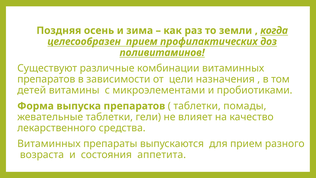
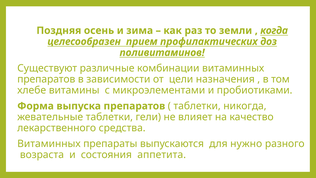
детей: детей -> хлебе (32, 90)
помады: помады -> никогда (245, 106)
для прием: прием -> нужно (246, 144)
